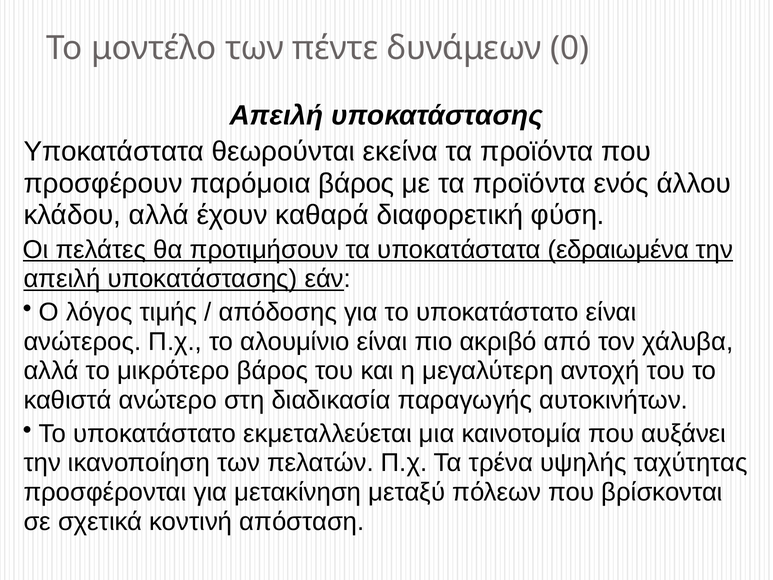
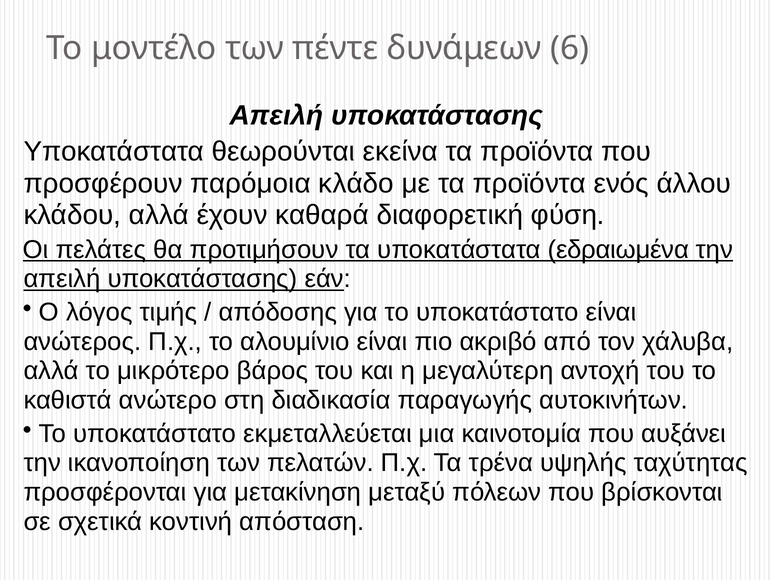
0: 0 -> 6 (570, 48)
παρόμοια βάρος: βάρος -> κλάδο (356, 183)
